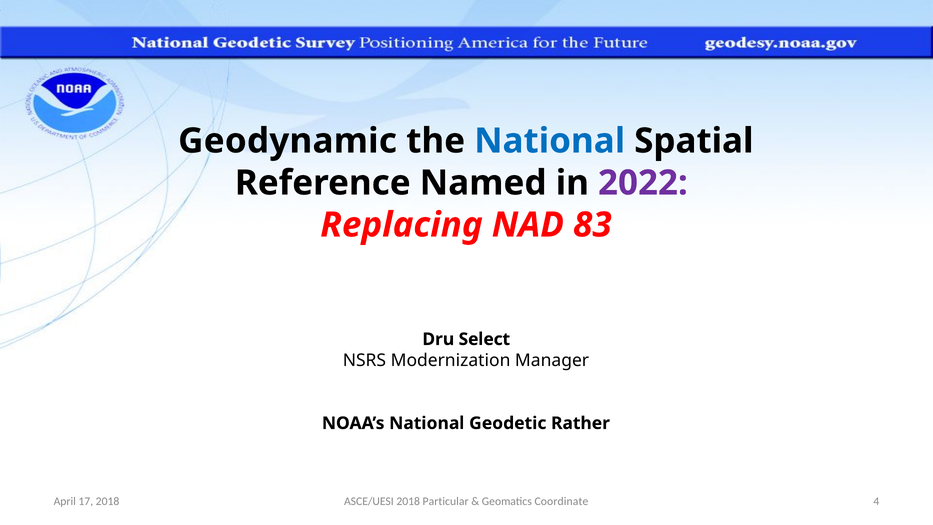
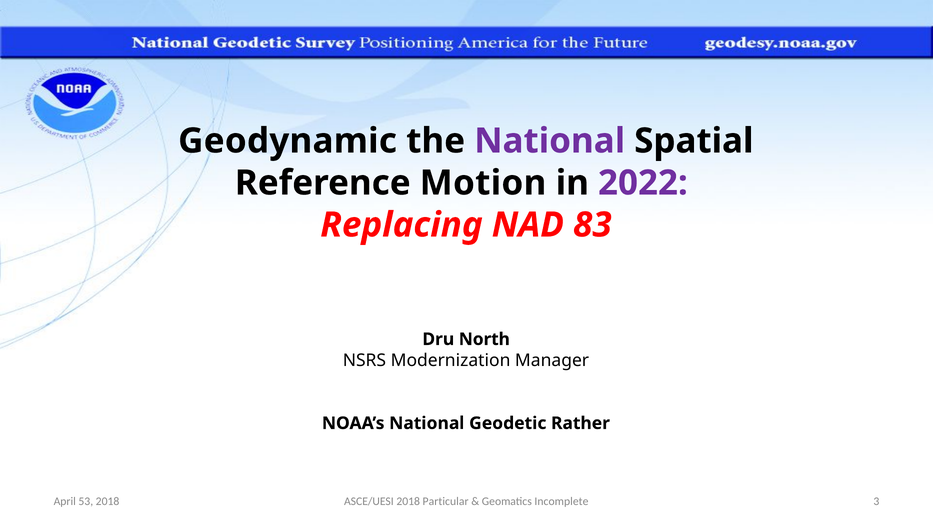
National colour: blue -> purple (550, 141)
Named: Named -> Motion (483, 183)
Select: Select -> North (484, 339)
17: 17 -> 53 (86, 501)
Coordinate: Coordinate -> Incomplete (561, 501)
4: 4 -> 3 (876, 501)
